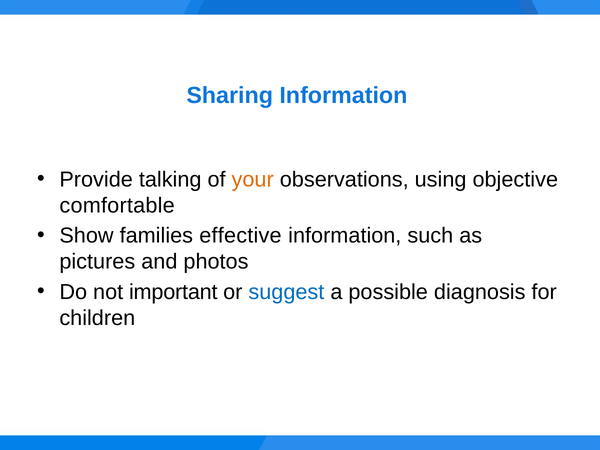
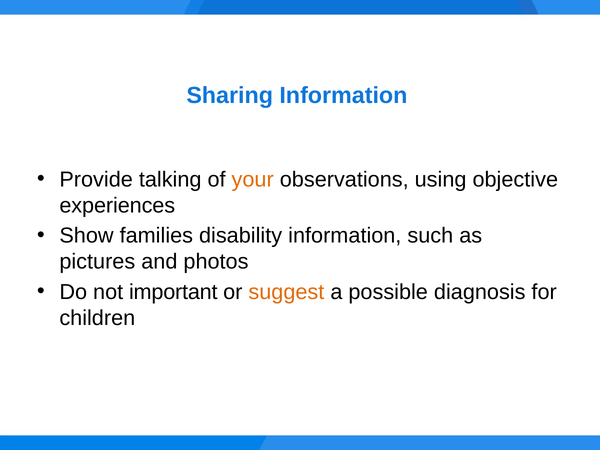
comfortable: comfortable -> experiences (117, 205)
effective: effective -> disability (241, 236)
suggest colour: blue -> orange (286, 292)
